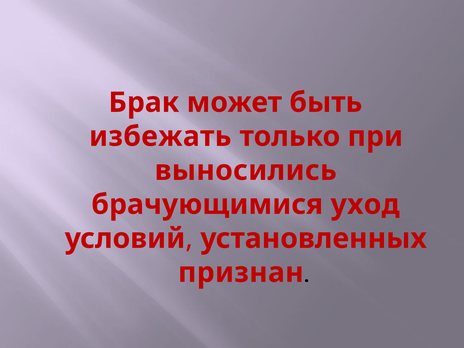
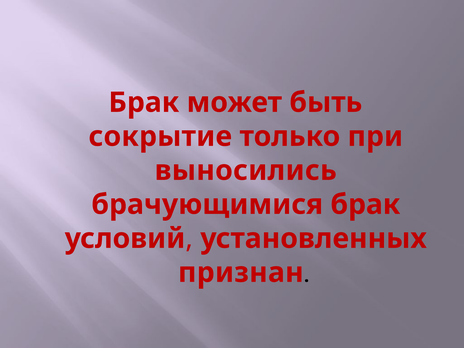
избежать: избежать -> сокрытие (160, 136)
брачующимися уход: уход -> брак (365, 205)
